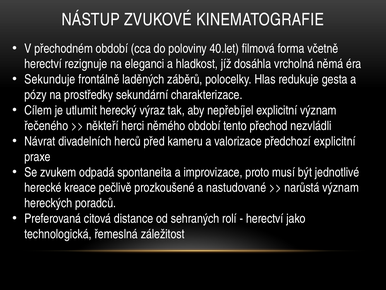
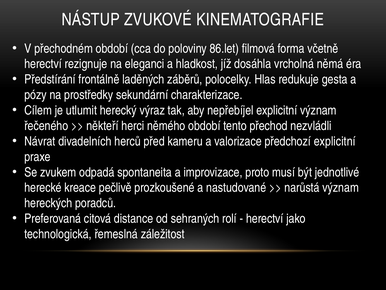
40.let: 40.let -> 86.let (224, 48)
Sekunduje: Sekunduje -> Předstírání (50, 79)
